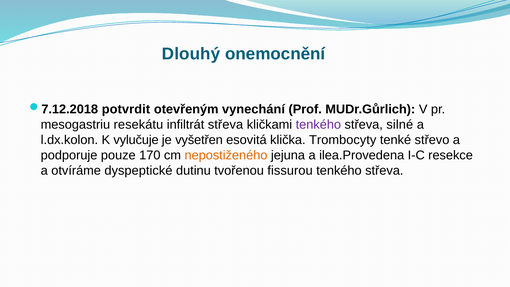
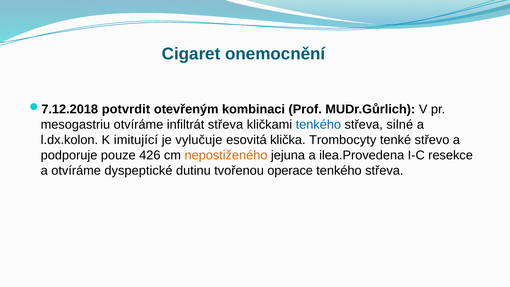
Dlouhý: Dlouhý -> Cigaret (191, 54)
vynechání: vynechání -> kombinaci (254, 109)
mesogastriu resekátu: resekátu -> otvíráme (138, 125)
tenkého colour: purple -> blue (318, 125)
vylučuje: vylučuje -> imitující (136, 140)
vyšetřen: vyšetřen -> vylučuje (199, 140)
170: 170 -> 426 (150, 155)
fissurou: fissurou -> operace (290, 170)
